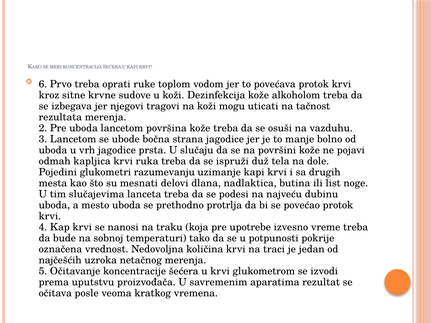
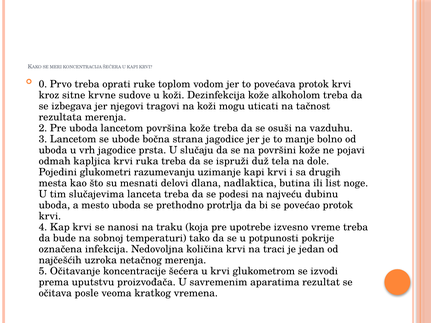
6: 6 -> 0 (43, 84)
vrednost: vrednost -> infekcija (107, 249)
